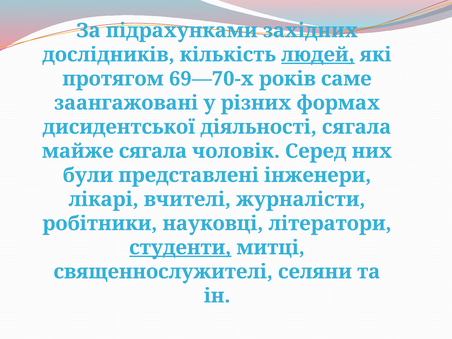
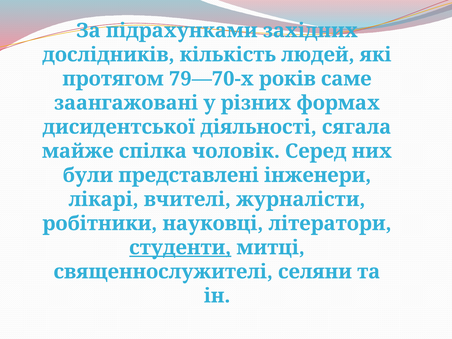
людей underline: present -> none (318, 55)
69—70-х: 69—70-х -> 79—70-х (211, 79)
майже сягала: сягала -> спілка (153, 151)
